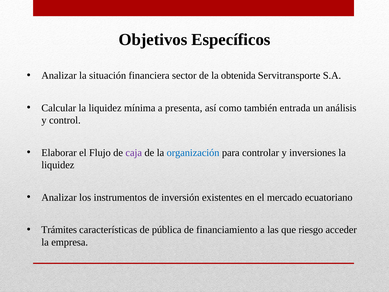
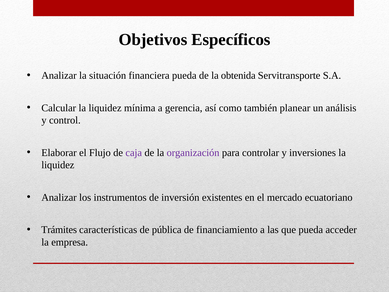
financiera sector: sector -> pueda (184, 75)
presenta: presenta -> gerencia (184, 108)
entrada: entrada -> planear (295, 108)
organización colour: blue -> purple (193, 153)
que riesgo: riesgo -> pueda (311, 230)
